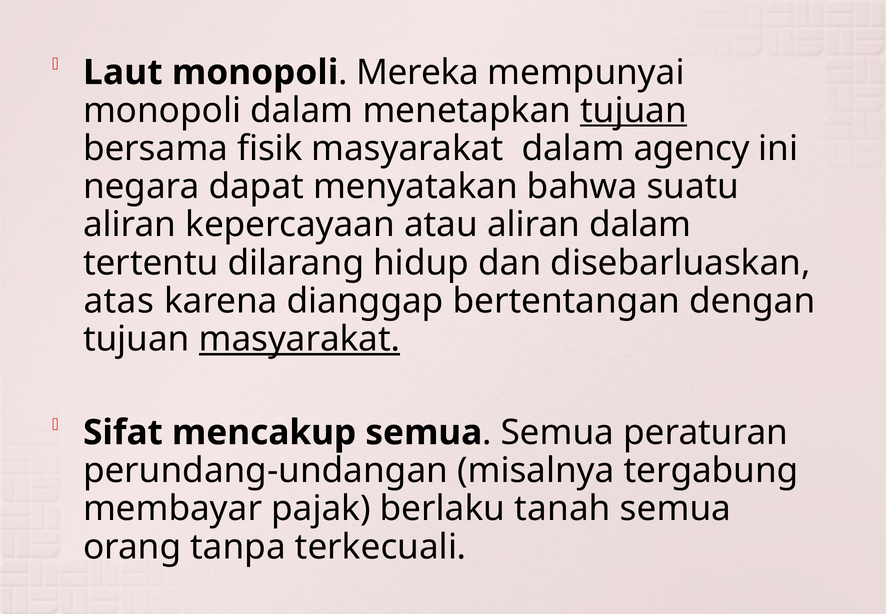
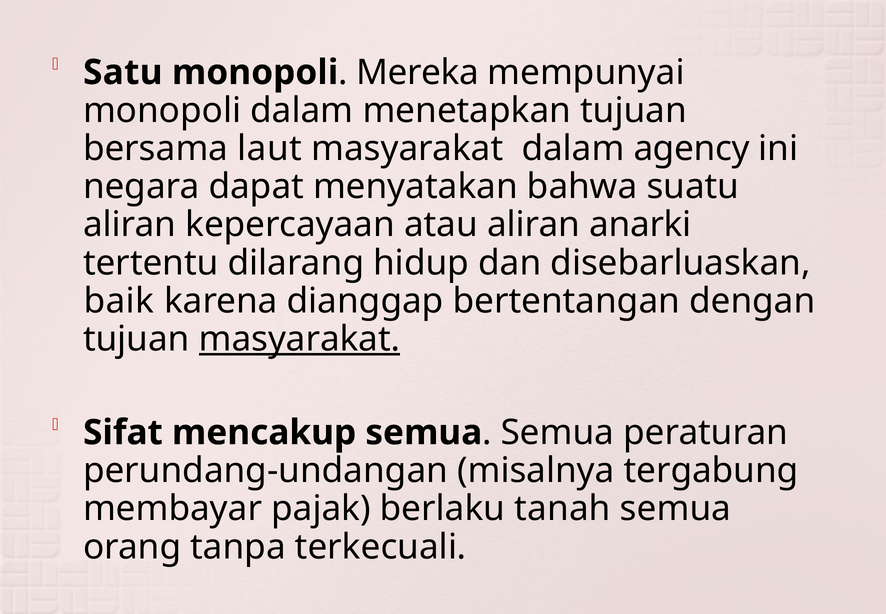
Laut: Laut -> Satu (123, 72)
tujuan underline: present -> none (634, 110)
fisik: fisik -> laut (270, 148)
aliran dalam: dalam -> anarki (640, 225)
atas: atas -> baik (119, 301)
